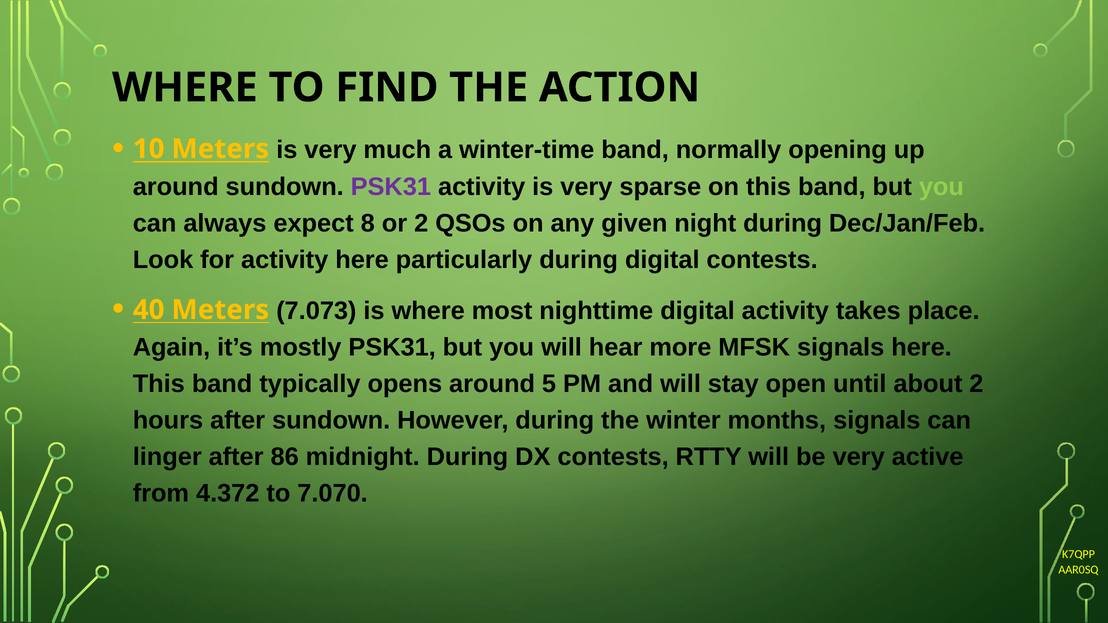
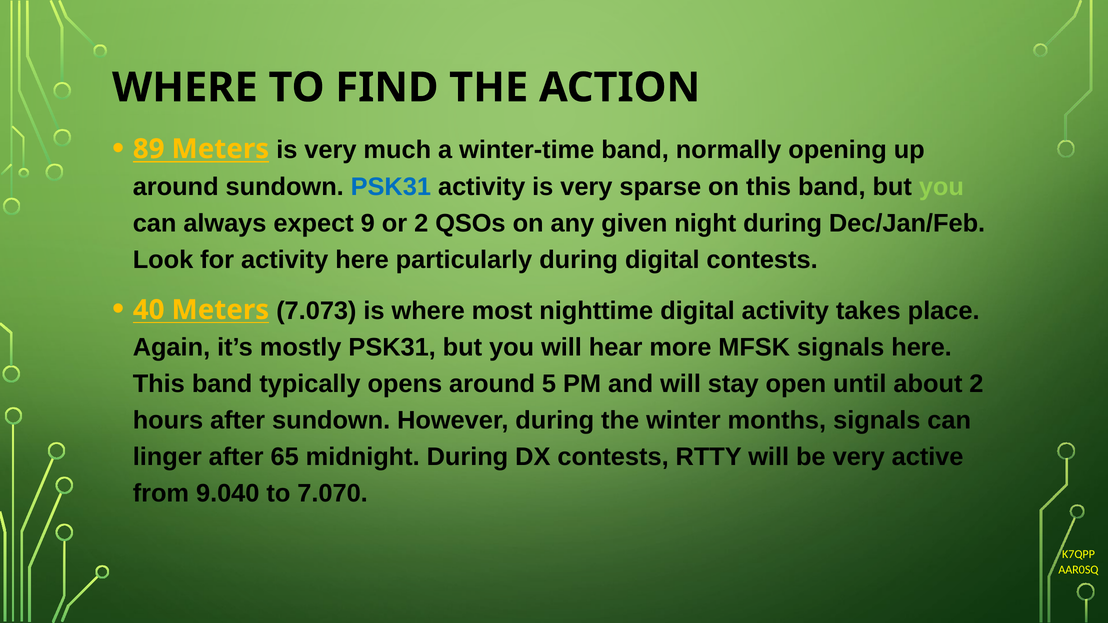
10: 10 -> 89 (149, 149)
PSK31 colour: purple -> blue (391, 187)
8: 8 -> 9 (368, 223)
86: 86 -> 65 (285, 457)
4.372: 4.372 -> 9.040 (228, 494)
